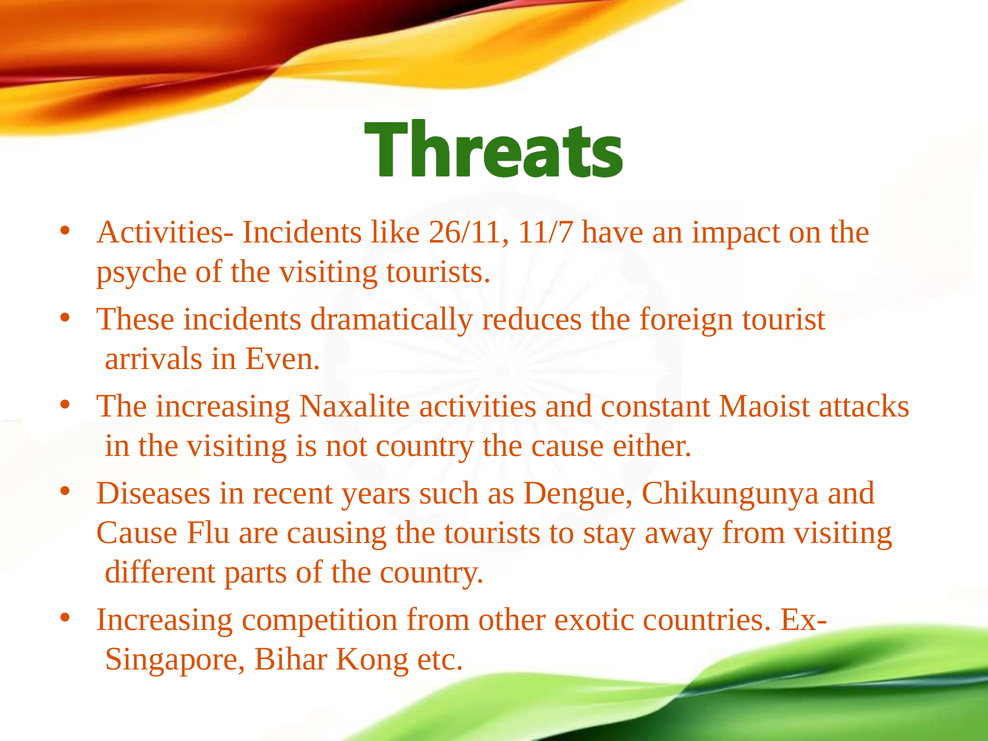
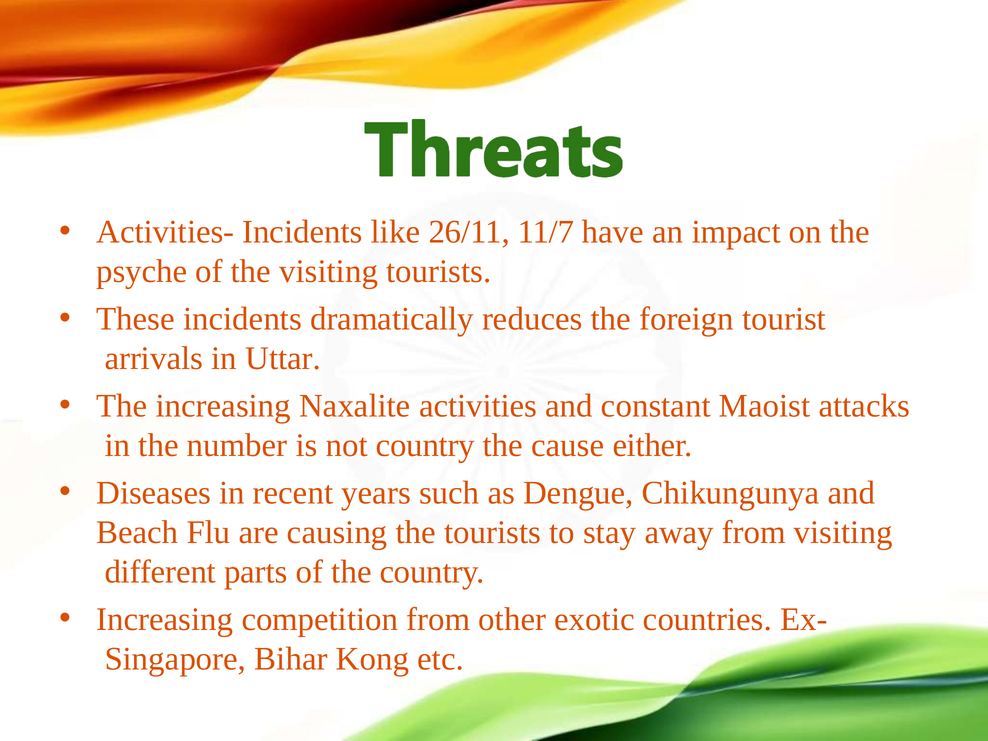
Even: Even -> Uttar (283, 358)
in the visiting: visiting -> number (237, 446)
Cause: Cause -> Beach (137, 532)
